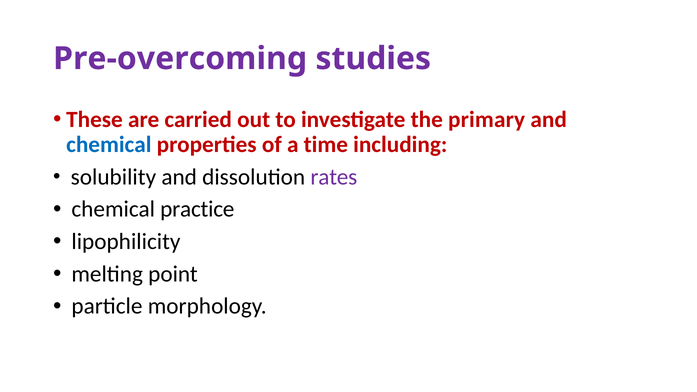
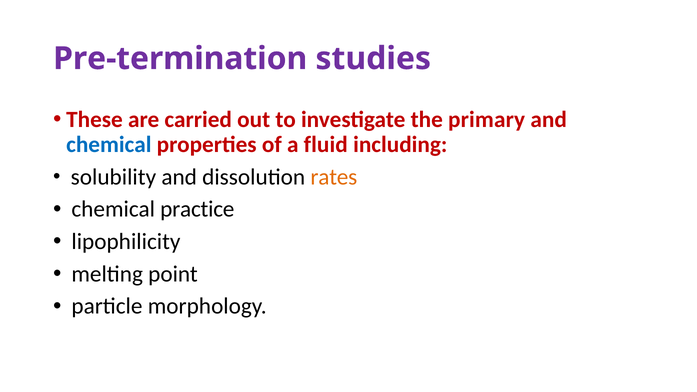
Pre-overcoming: Pre-overcoming -> Pre-termination (180, 59)
time: time -> fluid (326, 145)
rates colour: purple -> orange (334, 177)
